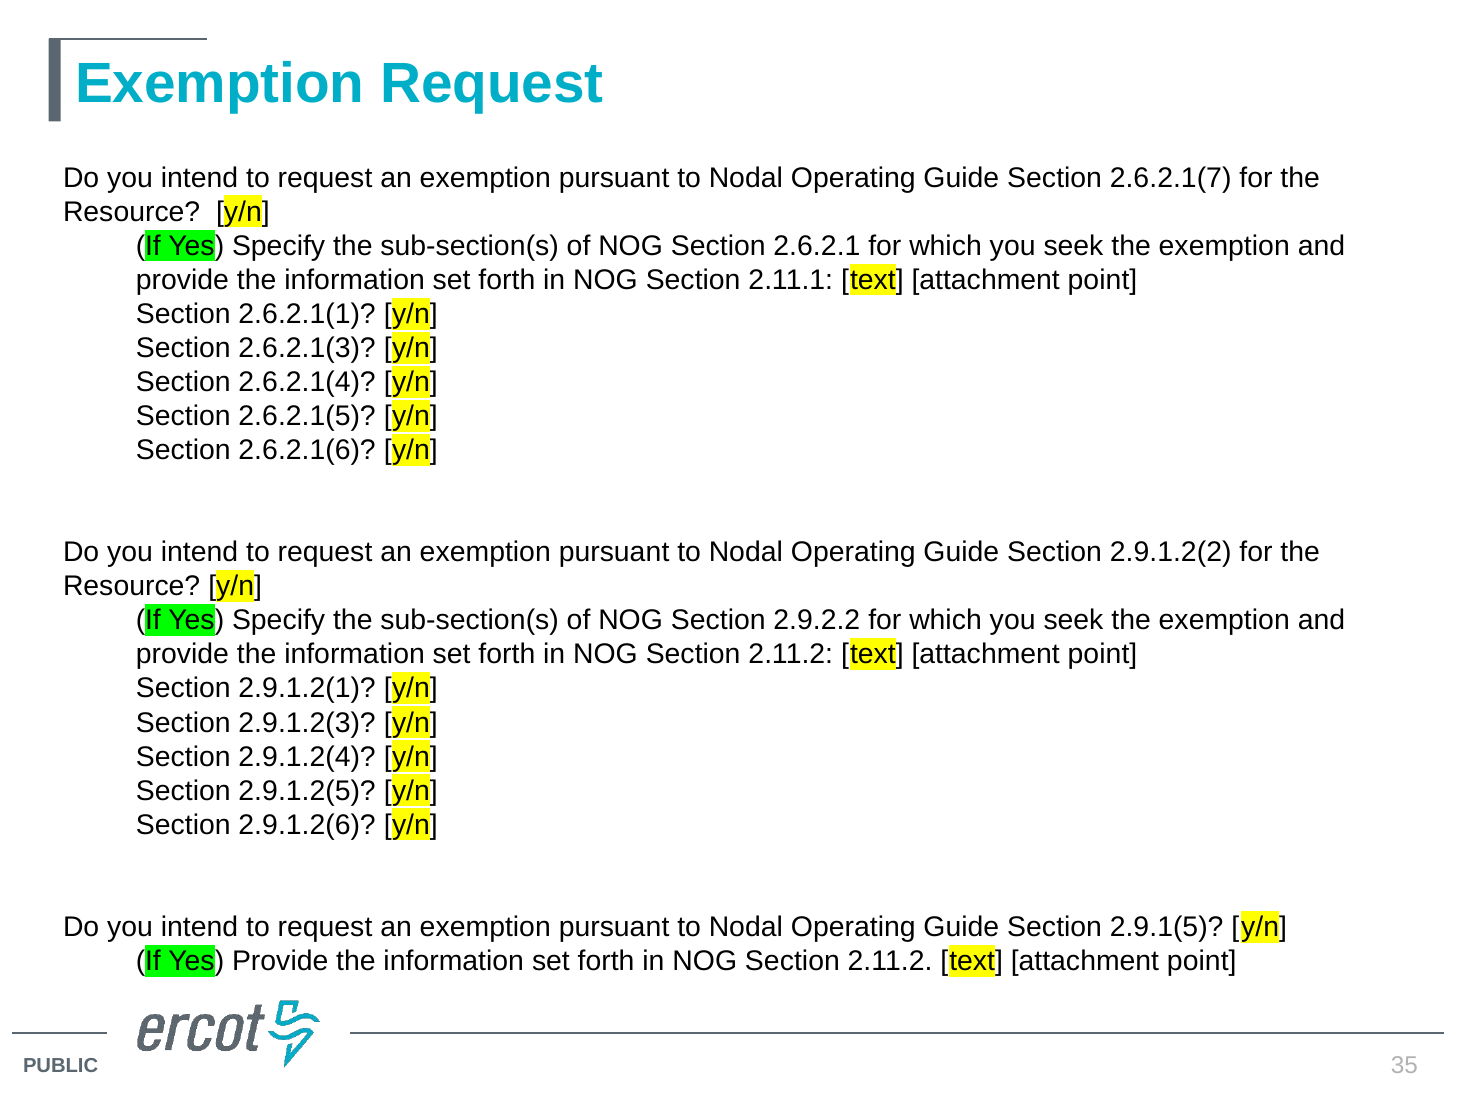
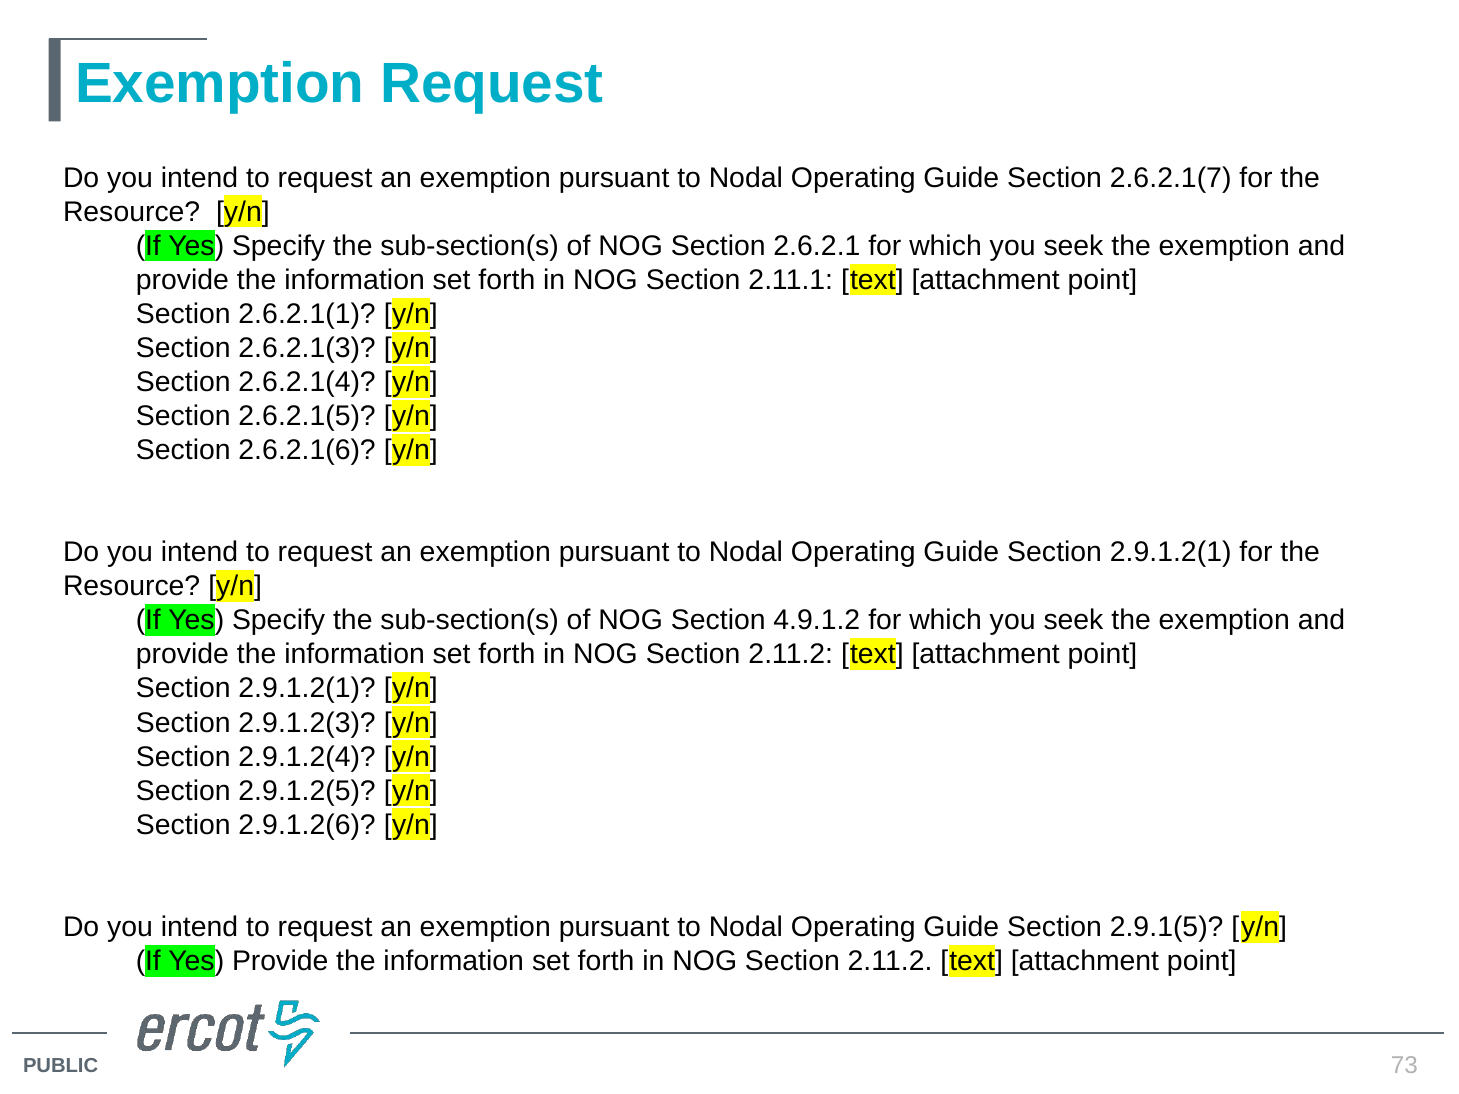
Guide Section 2.9.1.2(2: 2.9.1.2(2 -> 2.9.1.2(1 (1171, 553)
2.9.2.2: 2.9.2.2 -> 4.9.1.2 (817, 621)
35: 35 -> 73 (1404, 1066)
